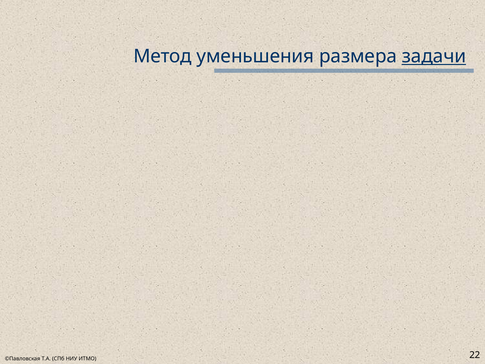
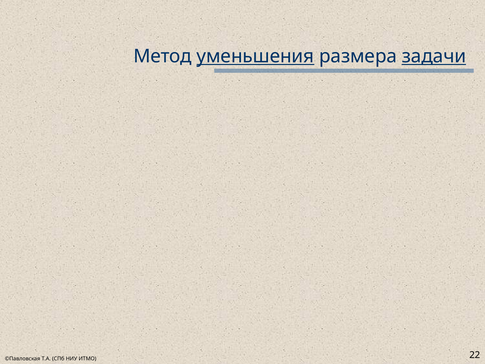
уменьшения underline: none -> present (255, 56)
